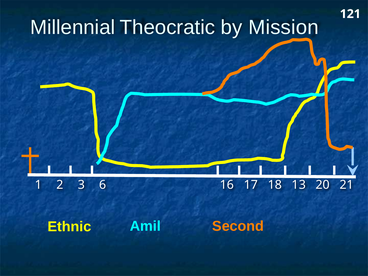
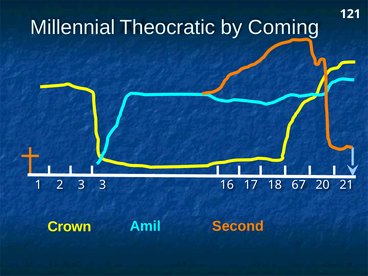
Mission: Mission -> Coming (284, 27)
3 6: 6 -> 3 (103, 185)
13: 13 -> 67 (299, 185)
Ethnic: Ethnic -> Crown (69, 227)
